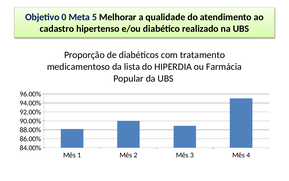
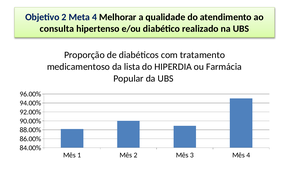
Objetivo 0: 0 -> 2 (64, 17)
Meta 5: 5 -> 4 (94, 17)
cadastro: cadastro -> consulta (57, 29)
